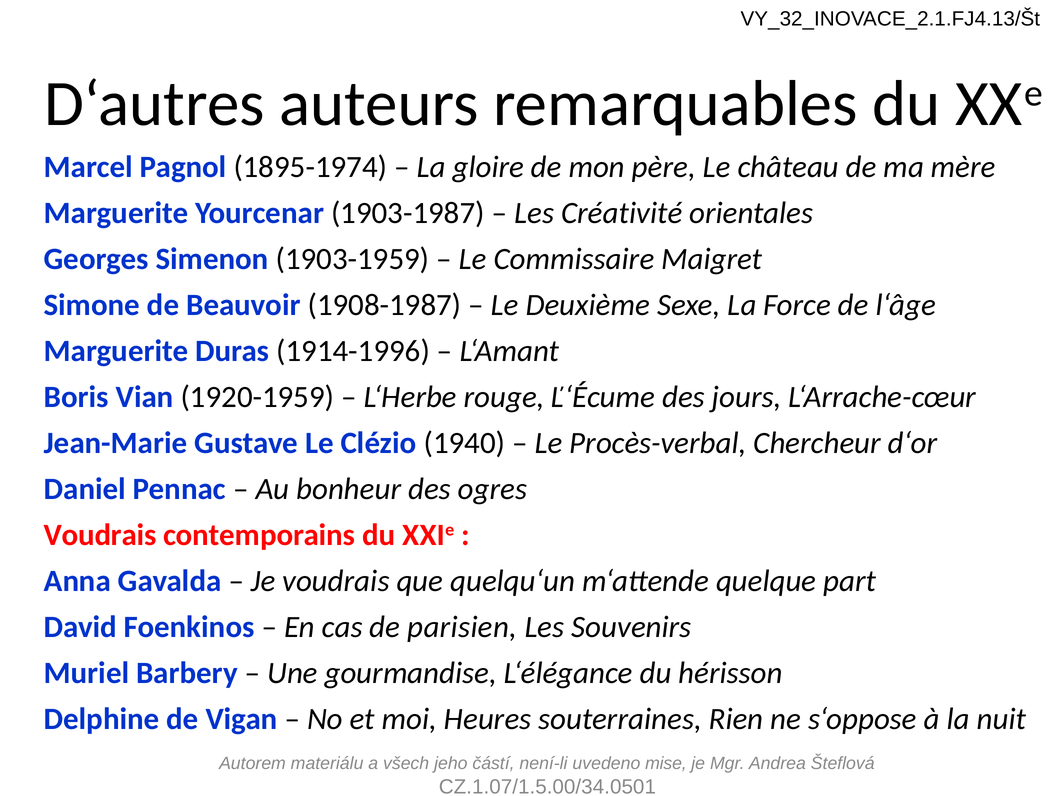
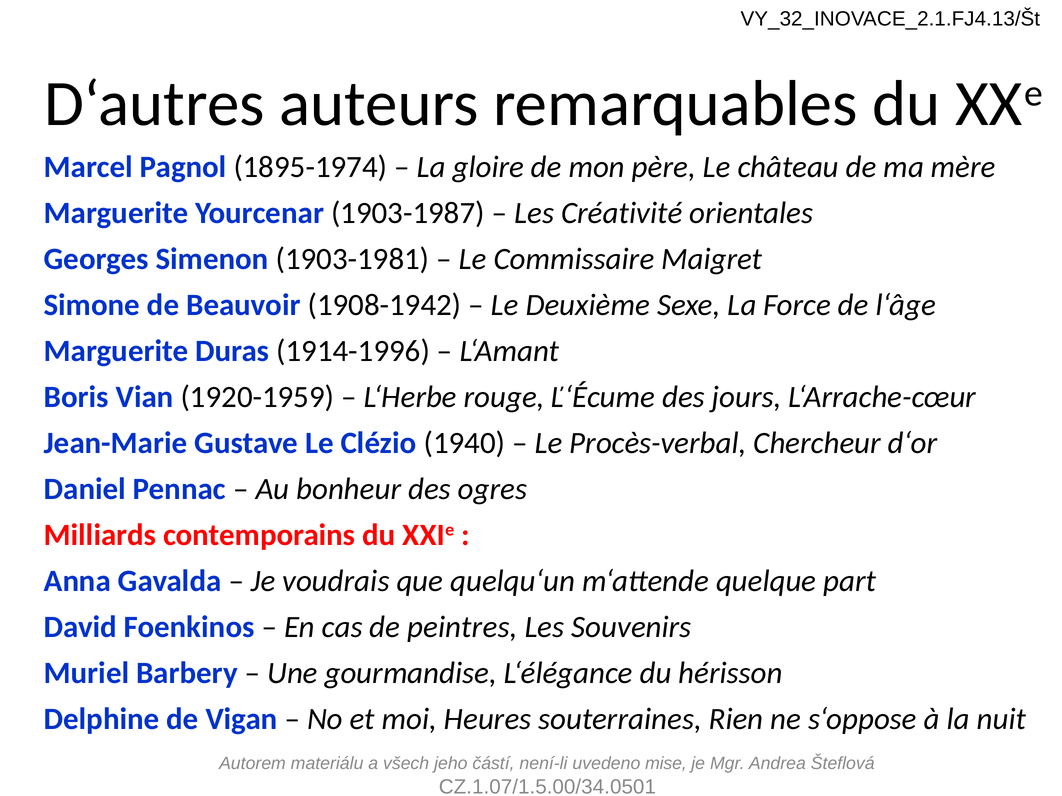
1903-1959: 1903-1959 -> 1903-1981 (353, 259)
1908-1987: 1908-1987 -> 1908-1942 (385, 305)
Voudrais: Voudrais -> Milliards (100, 535)
parisien: parisien -> peintres (462, 627)
